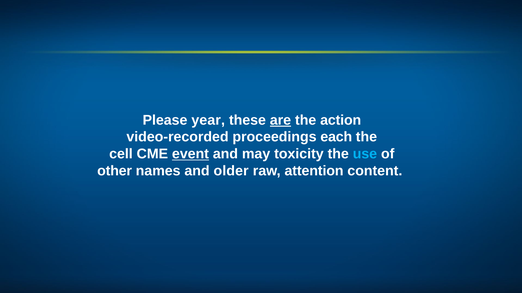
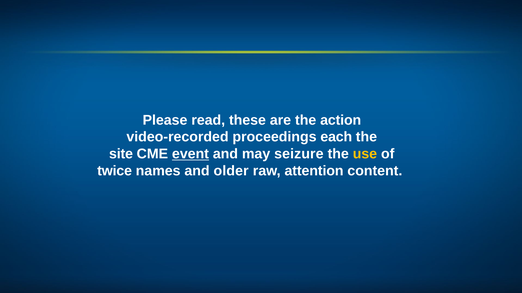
year: year -> read (208, 120)
are underline: present -> none (280, 120)
cell: cell -> site (121, 154)
toxicity: toxicity -> seizure (299, 154)
use colour: light blue -> yellow (365, 154)
other: other -> twice (115, 171)
